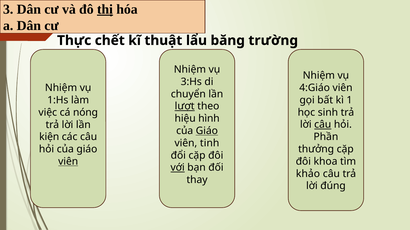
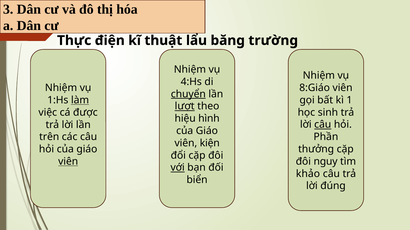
thị underline: present -> none (105, 9)
chết: chết -> điện (110, 41)
3:Hs: 3:Hs -> 4:Hs (191, 82)
4:Giáo: 4:Giáo -> 8:Giáo (315, 88)
chuyển underline: none -> present (188, 94)
làm underline: none -> present (80, 100)
nóng: nóng -> được (85, 113)
Giáo underline: present -> none (207, 131)
kiện: kiện -> trên (49, 137)
tinh: tinh -> kiện (210, 143)
khoa: khoa -> nguy (326, 162)
thay: thay -> biển (197, 180)
